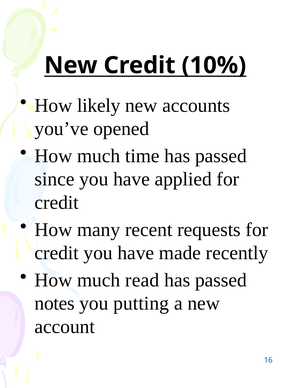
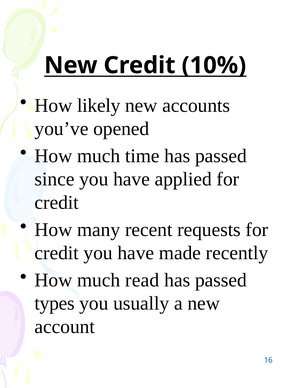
notes: notes -> types (55, 303)
putting: putting -> usually (141, 303)
